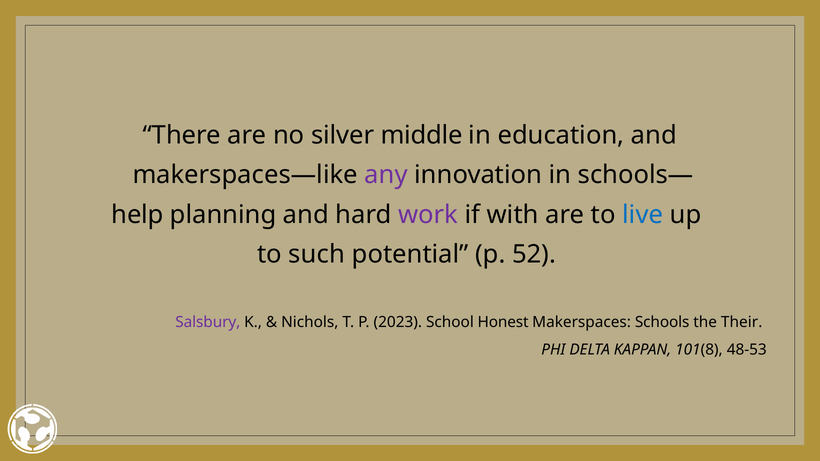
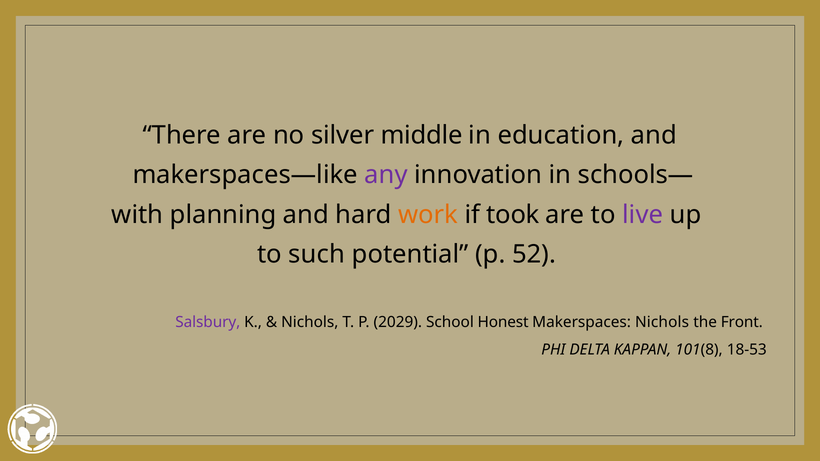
help: help -> with (137, 215)
work colour: purple -> orange (428, 215)
with: with -> took (513, 215)
live colour: blue -> purple (643, 215)
2023: 2023 -> 2029 (398, 322)
Makerspaces Schools: Schools -> Nichols (662, 322)
Their: Their -> Front (742, 322)
48-53: 48-53 -> 18-53 (747, 350)
